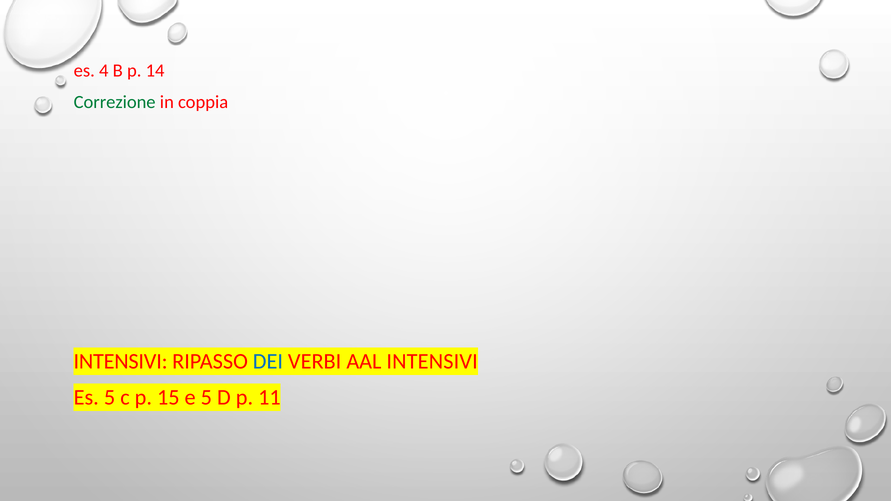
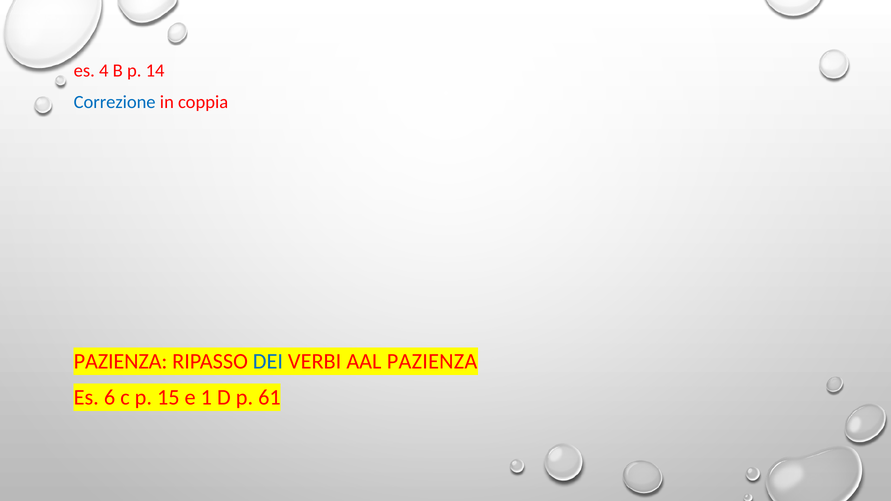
Correzione colour: green -> blue (115, 102)
INTENSIVI: INTENSIVI -> PAZIENZA (121, 362)
AAL INTENSIVI: INTENSIVI -> PAZIENZA (432, 362)
Es 5: 5 -> 6 (110, 398)
e 5: 5 -> 1 (206, 398)
11: 11 -> 61 (269, 398)
